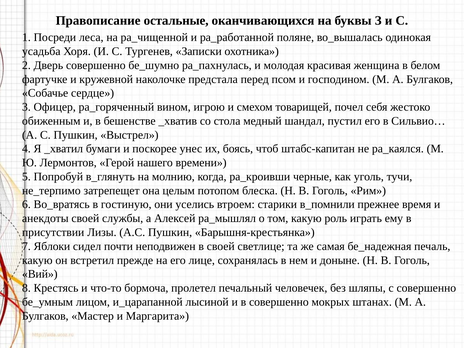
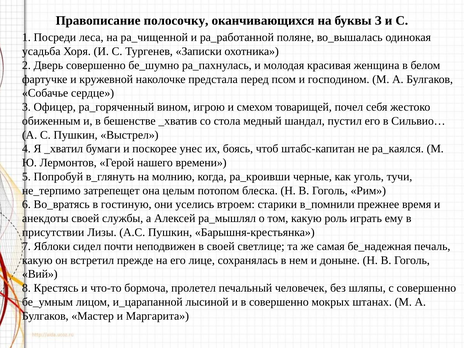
остальные: остальные -> полосочку (176, 21)
